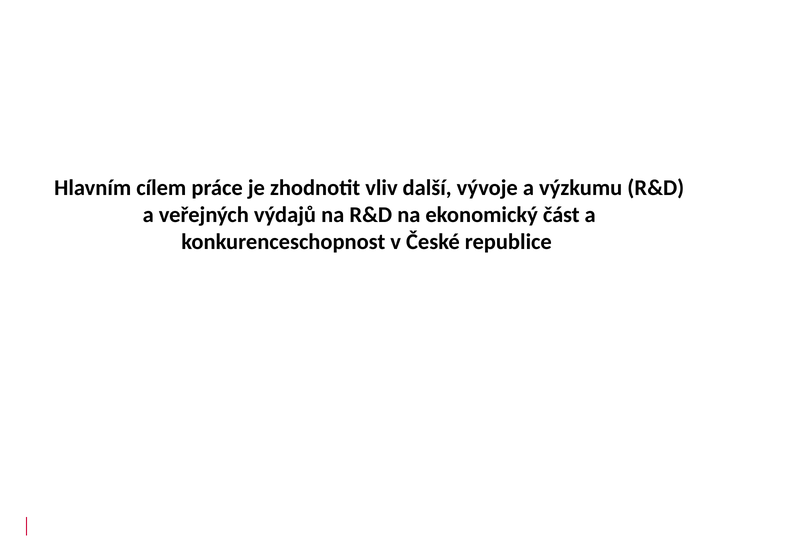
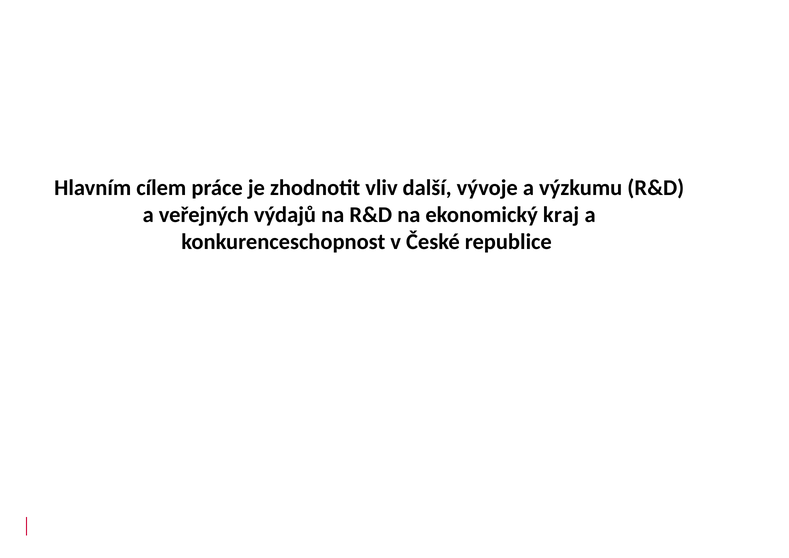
část: část -> kraj (561, 215)
